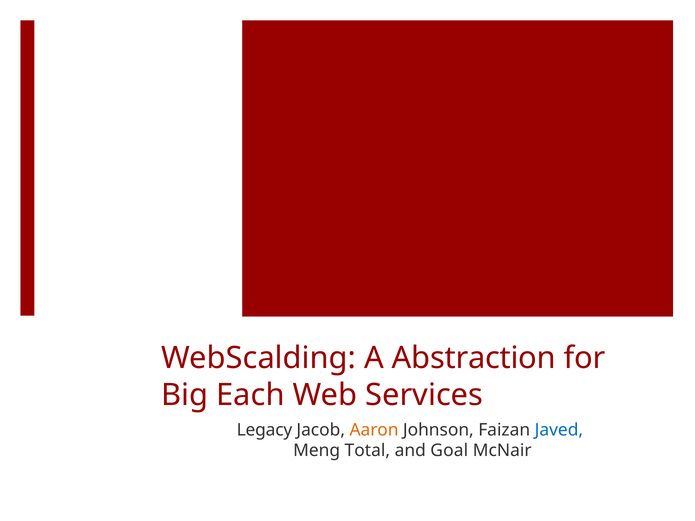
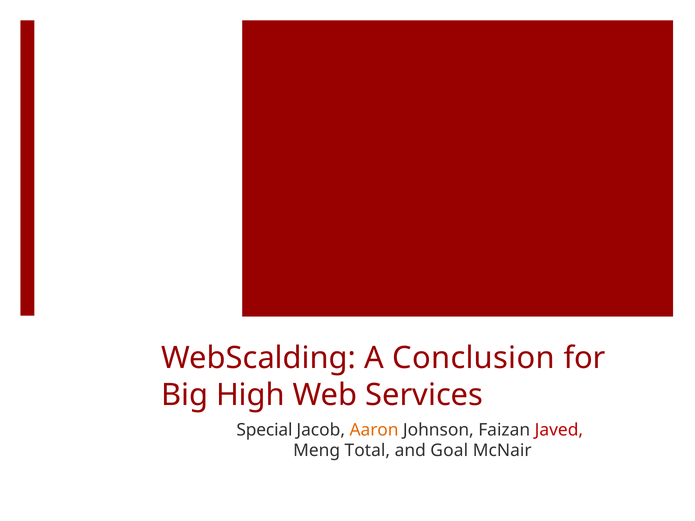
Abstraction: Abstraction -> Conclusion (474, 358)
Each: Each -> High (250, 395)
Legacy: Legacy -> Special (264, 430)
Javed colour: blue -> red (559, 430)
